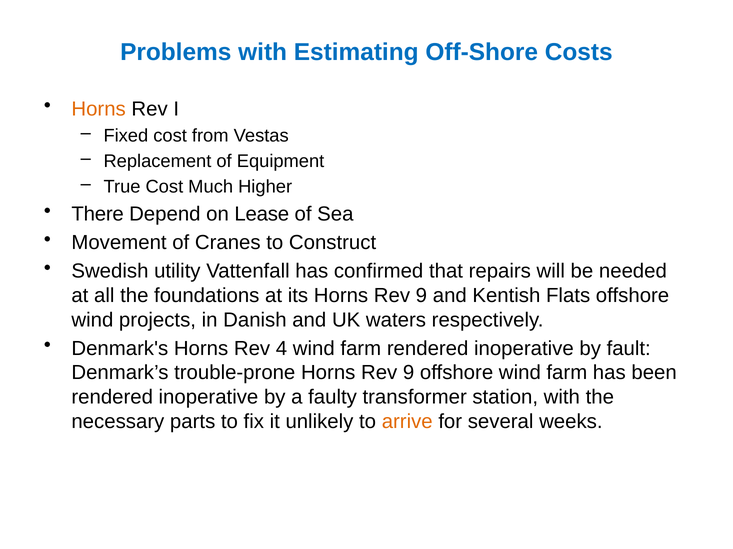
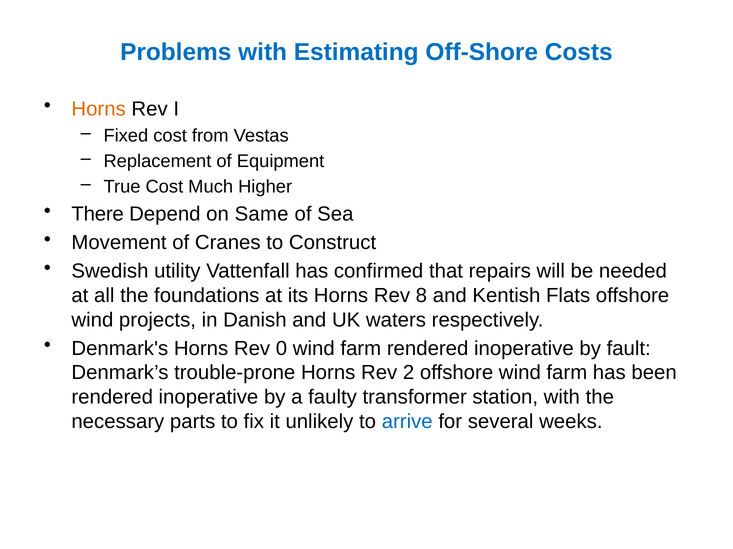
Lease: Lease -> Same (262, 214)
its Horns Rev 9: 9 -> 8 (421, 296)
4: 4 -> 0 (282, 349)
trouble-prone Horns Rev 9: 9 -> 2 (409, 373)
arrive colour: orange -> blue (407, 422)
